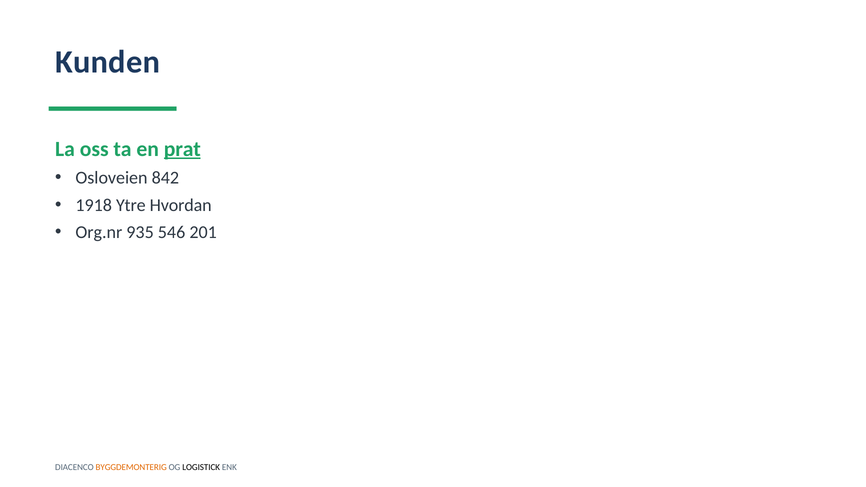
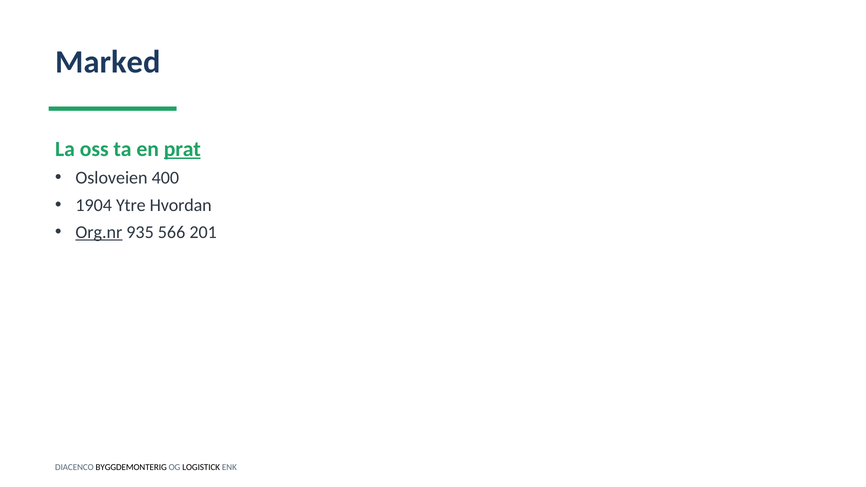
Kunden: Kunden -> Marked (108, 62)
842: 842 -> 400 (165, 178)
1918: 1918 -> 1904 (94, 205)
Org.nr underline: none -> present (99, 232)
546: 546 -> 566 (172, 232)
BYGGDEMONTERIG colour: orange -> black (131, 467)
